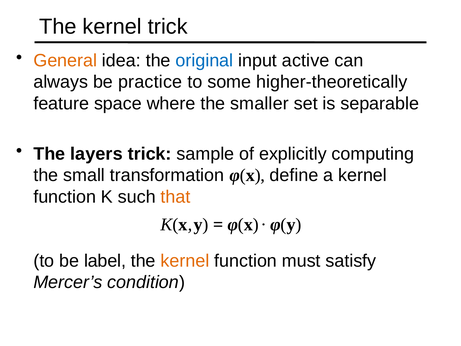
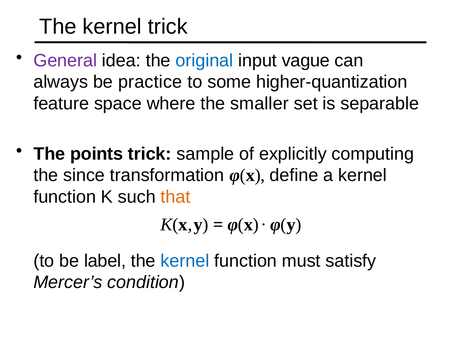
General colour: orange -> purple (65, 60)
active: active -> vague (306, 60)
higher-theoretically: higher-theoretically -> higher-quantization (332, 82)
layers: layers -> points (97, 154)
small: small -> since (84, 175)
kernel colour: orange -> blue (185, 261)
